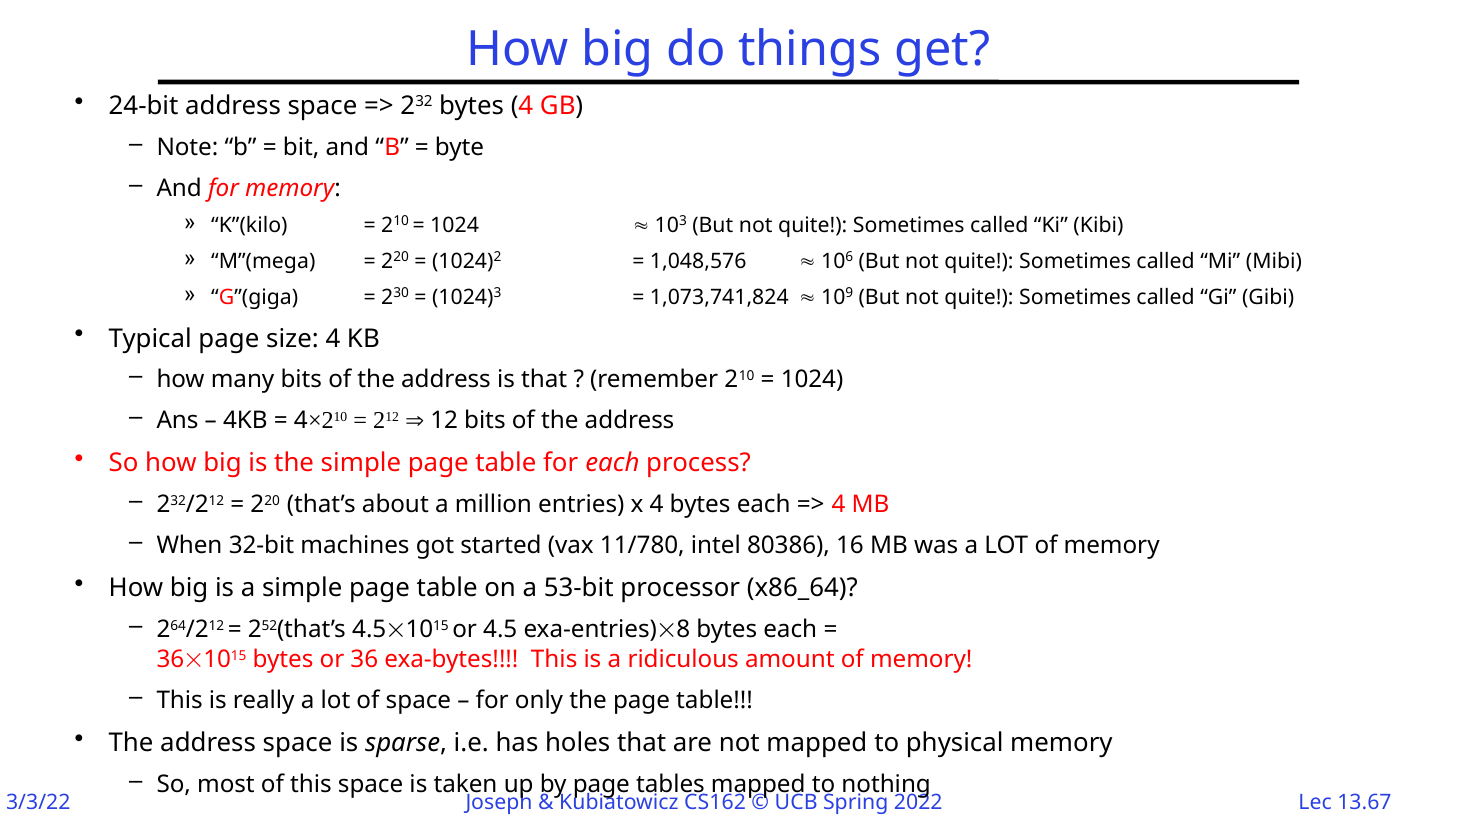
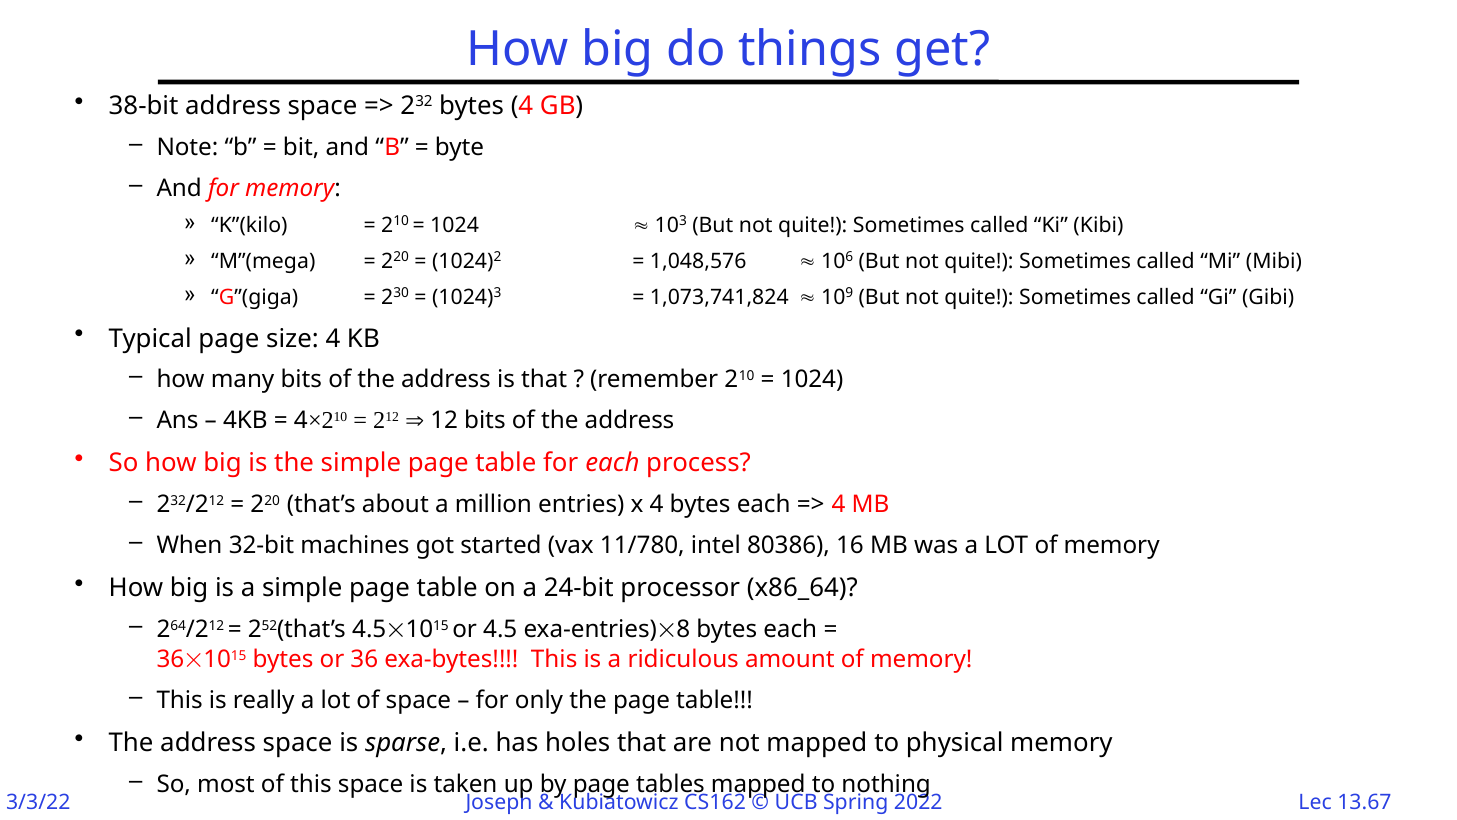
24-bit: 24-bit -> 38-bit (144, 106)
53-bit: 53-bit -> 24-bit (579, 587)
